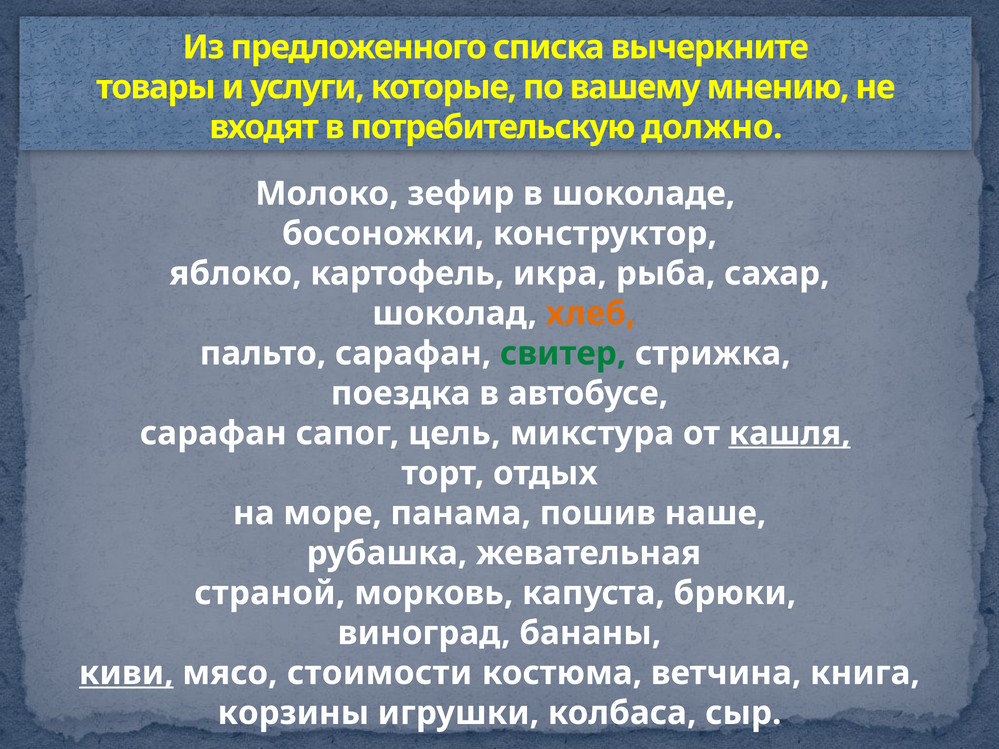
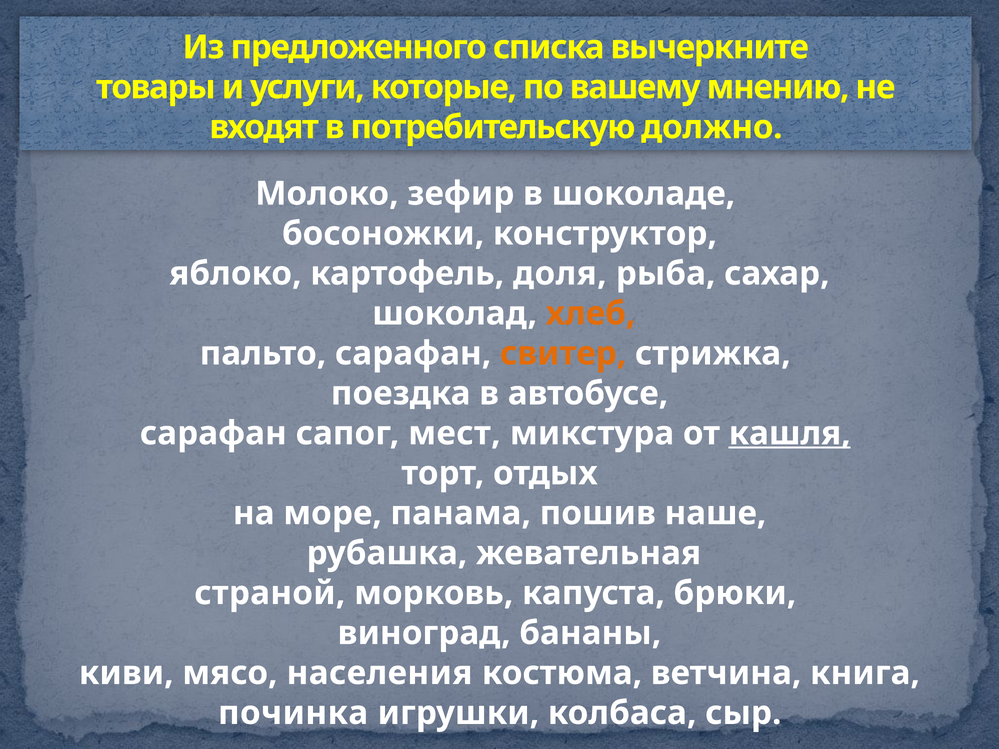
икра: икра -> доля (560, 274)
свитер colour: green -> orange (563, 354)
цель: цель -> мест (454, 433)
киви underline: present -> none (126, 673)
стоимости: стоимости -> населения (380, 673)
корзины: корзины -> починка (293, 713)
